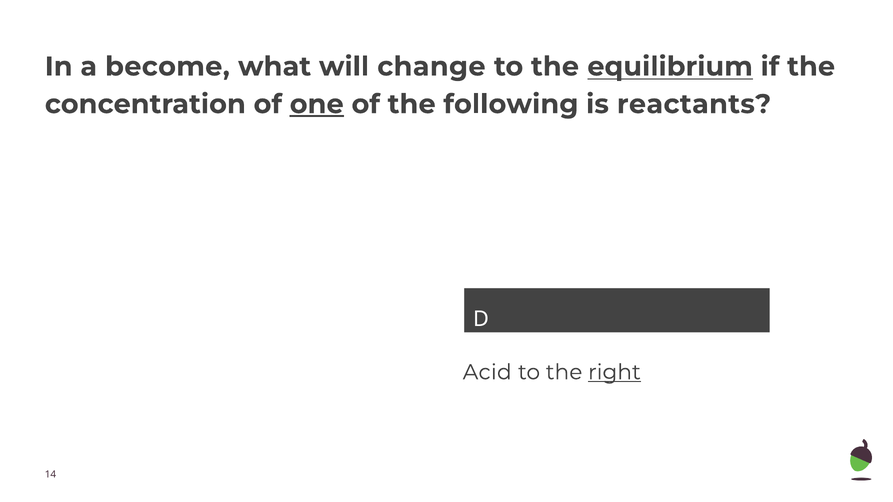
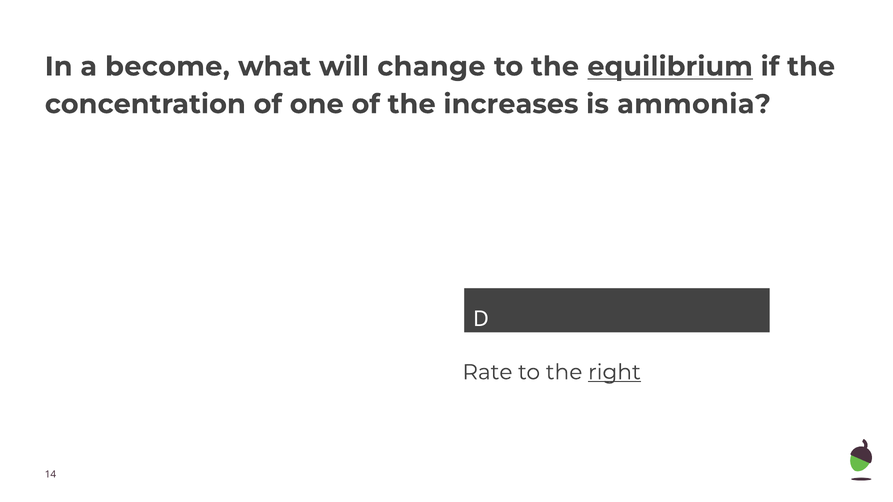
one underline: present -> none (317, 104)
following: following -> increases (511, 104)
reactants: reactants -> ammonia (694, 104)
Acid: Acid -> Rate (487, 372)
